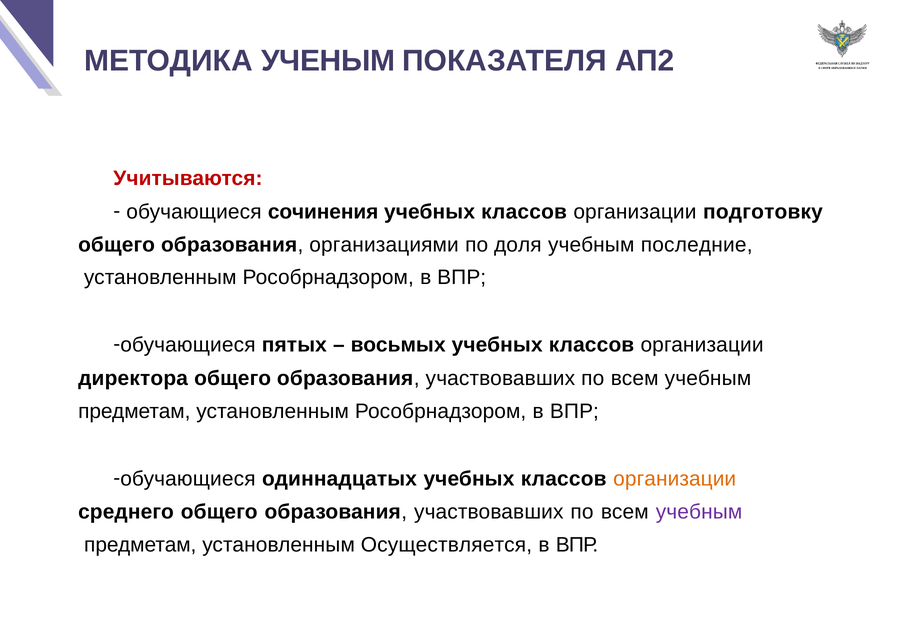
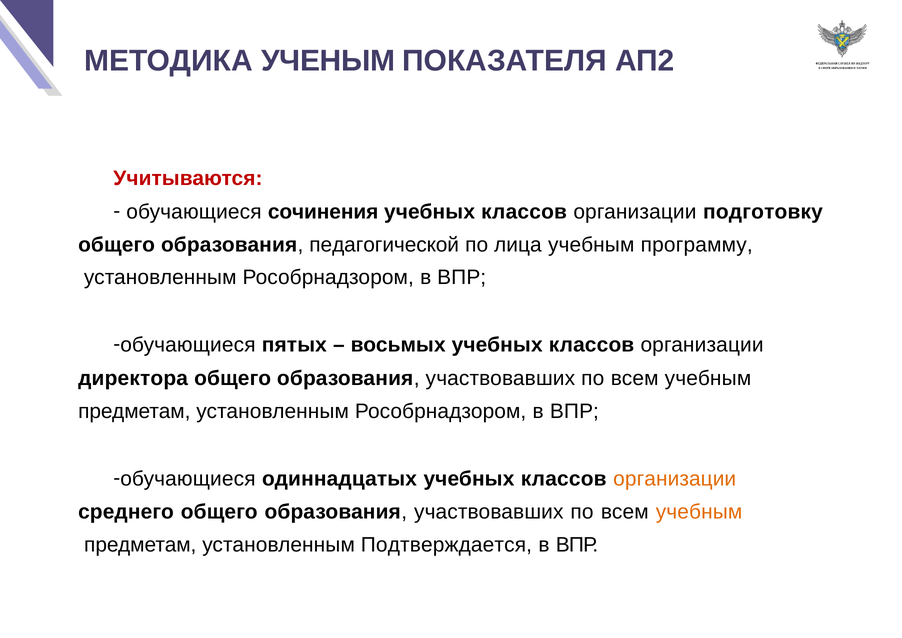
организациями: организациями -> педагогической (384, 245)
доля: доля -> лица (518, 245)
последние: последние -> программу (697, 245)
учебным colour: purple -> orange (699, 512)
Осуществляется: Осуществляется -> Подтверждается (446, 545)
